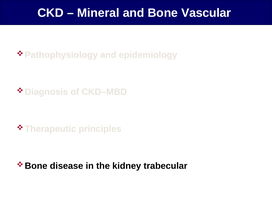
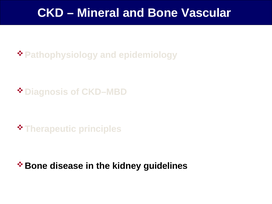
trabecular: trabecular -> guidelines (166, 166)
